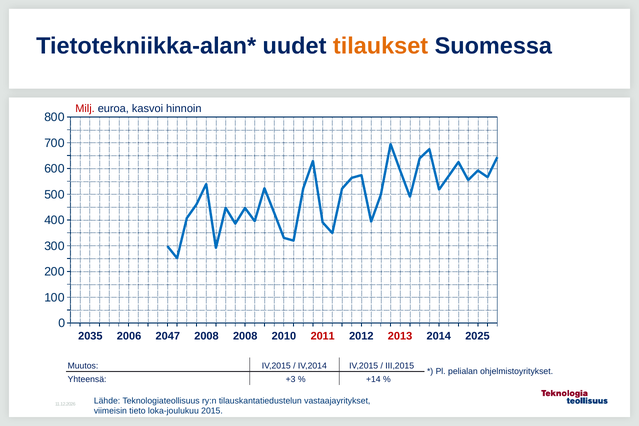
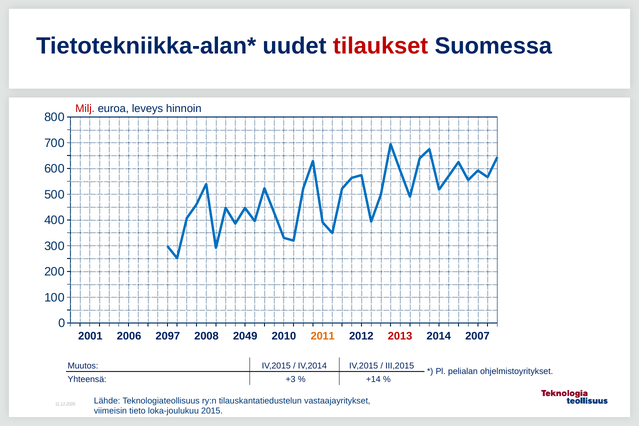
tilaukset colour: orange -> red (381, 46)
kasvoi: kasvoi -> leveys (148, 109)
2035: 2035 -> 2001 (90, 336)
2047: 2047 -> 2097 (168, 336)
2008 2008: 2008 -> 2049 (245, 336)
2011 colour: red -> orange (323, 336)
2025: 2025 -> 2007 (477, 336)
